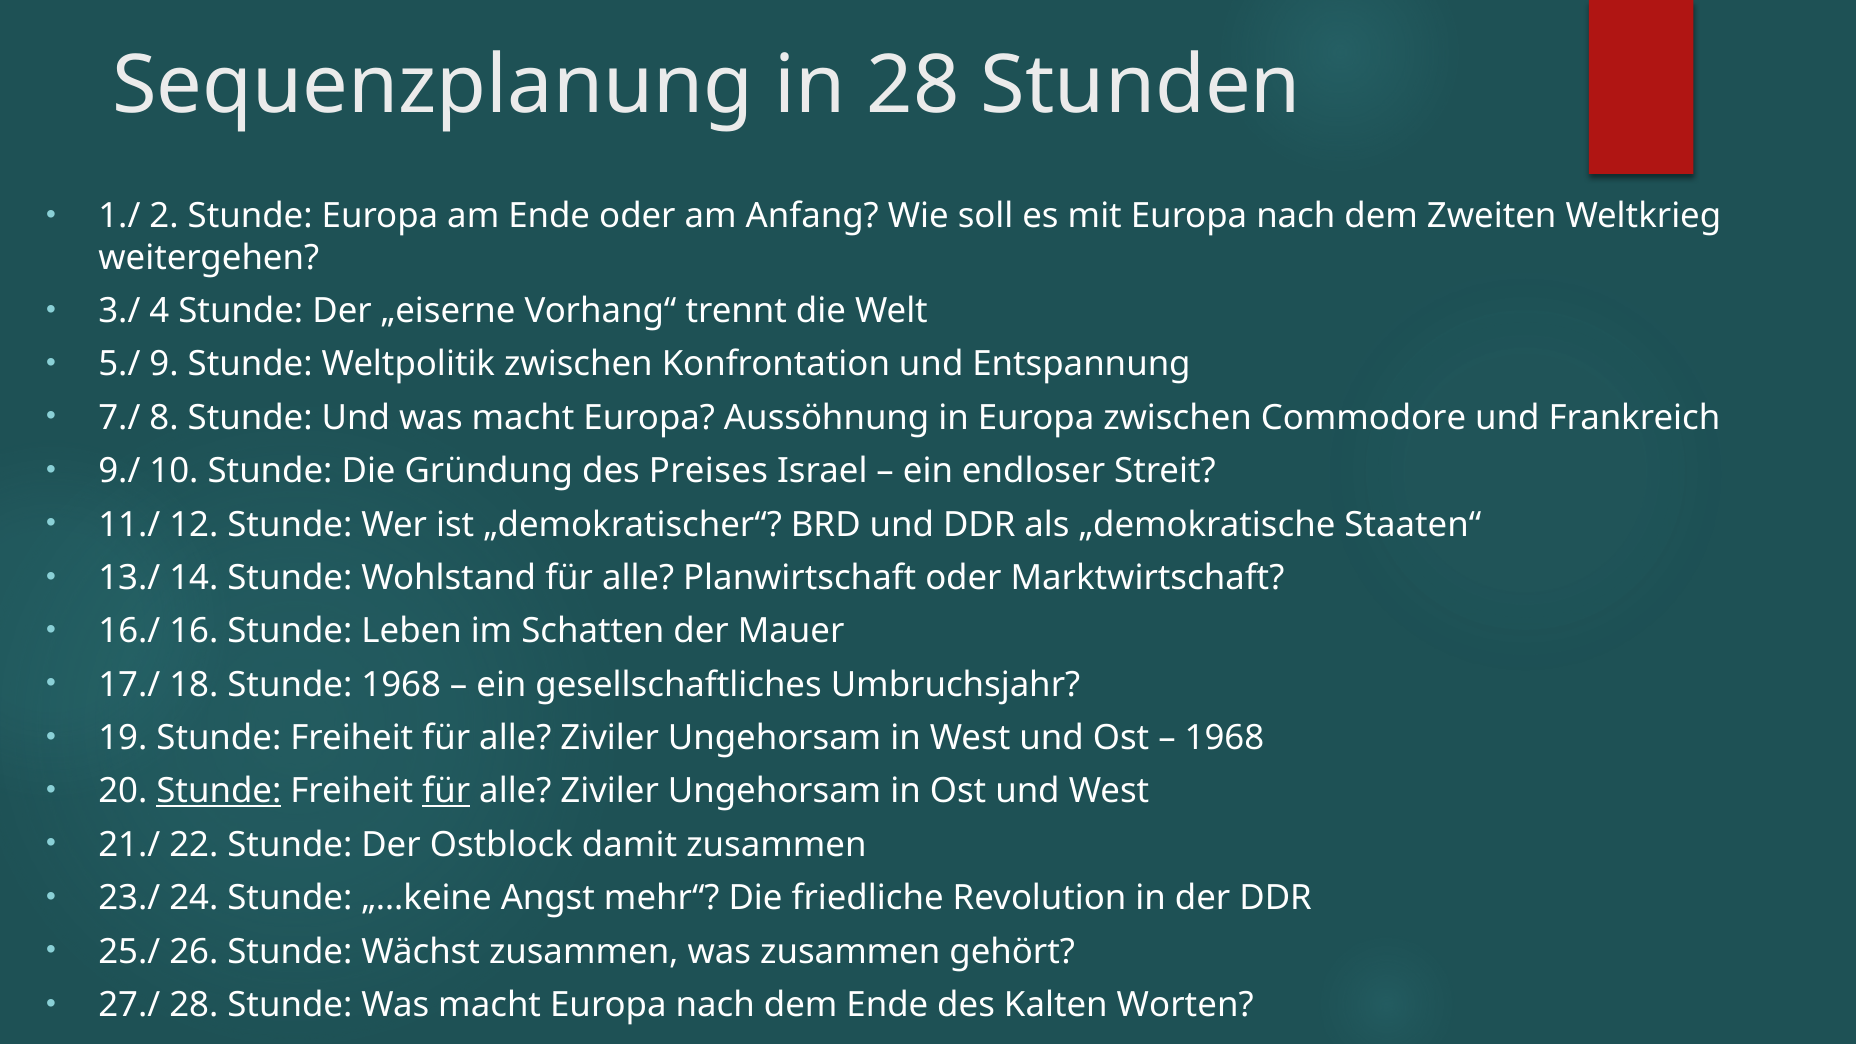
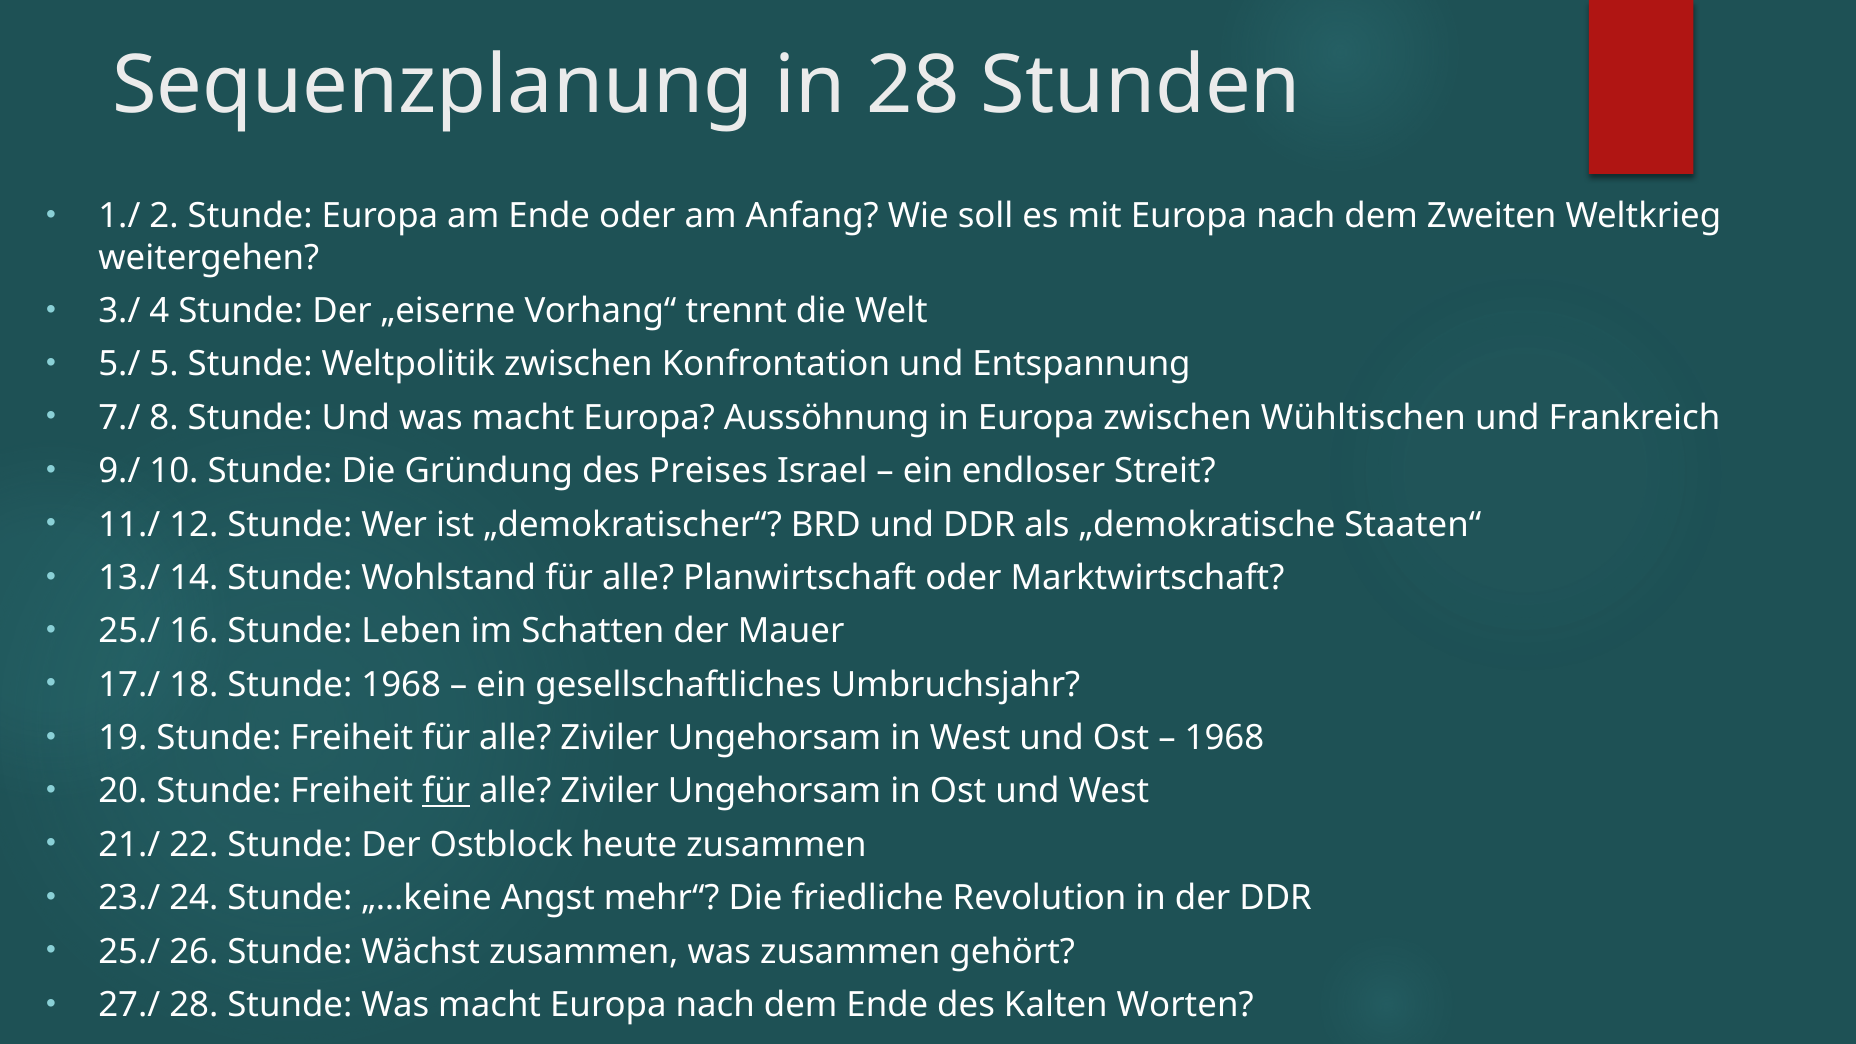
9: 9 -> 5 (164, 364)
Commodore: Commodore -> Wühltischen (1363, 418)
16./: 16./ -> 25./ (129, 631)
Stunde underline: present -> none (219, 791)
damit: damit -> heute (630, 845)
